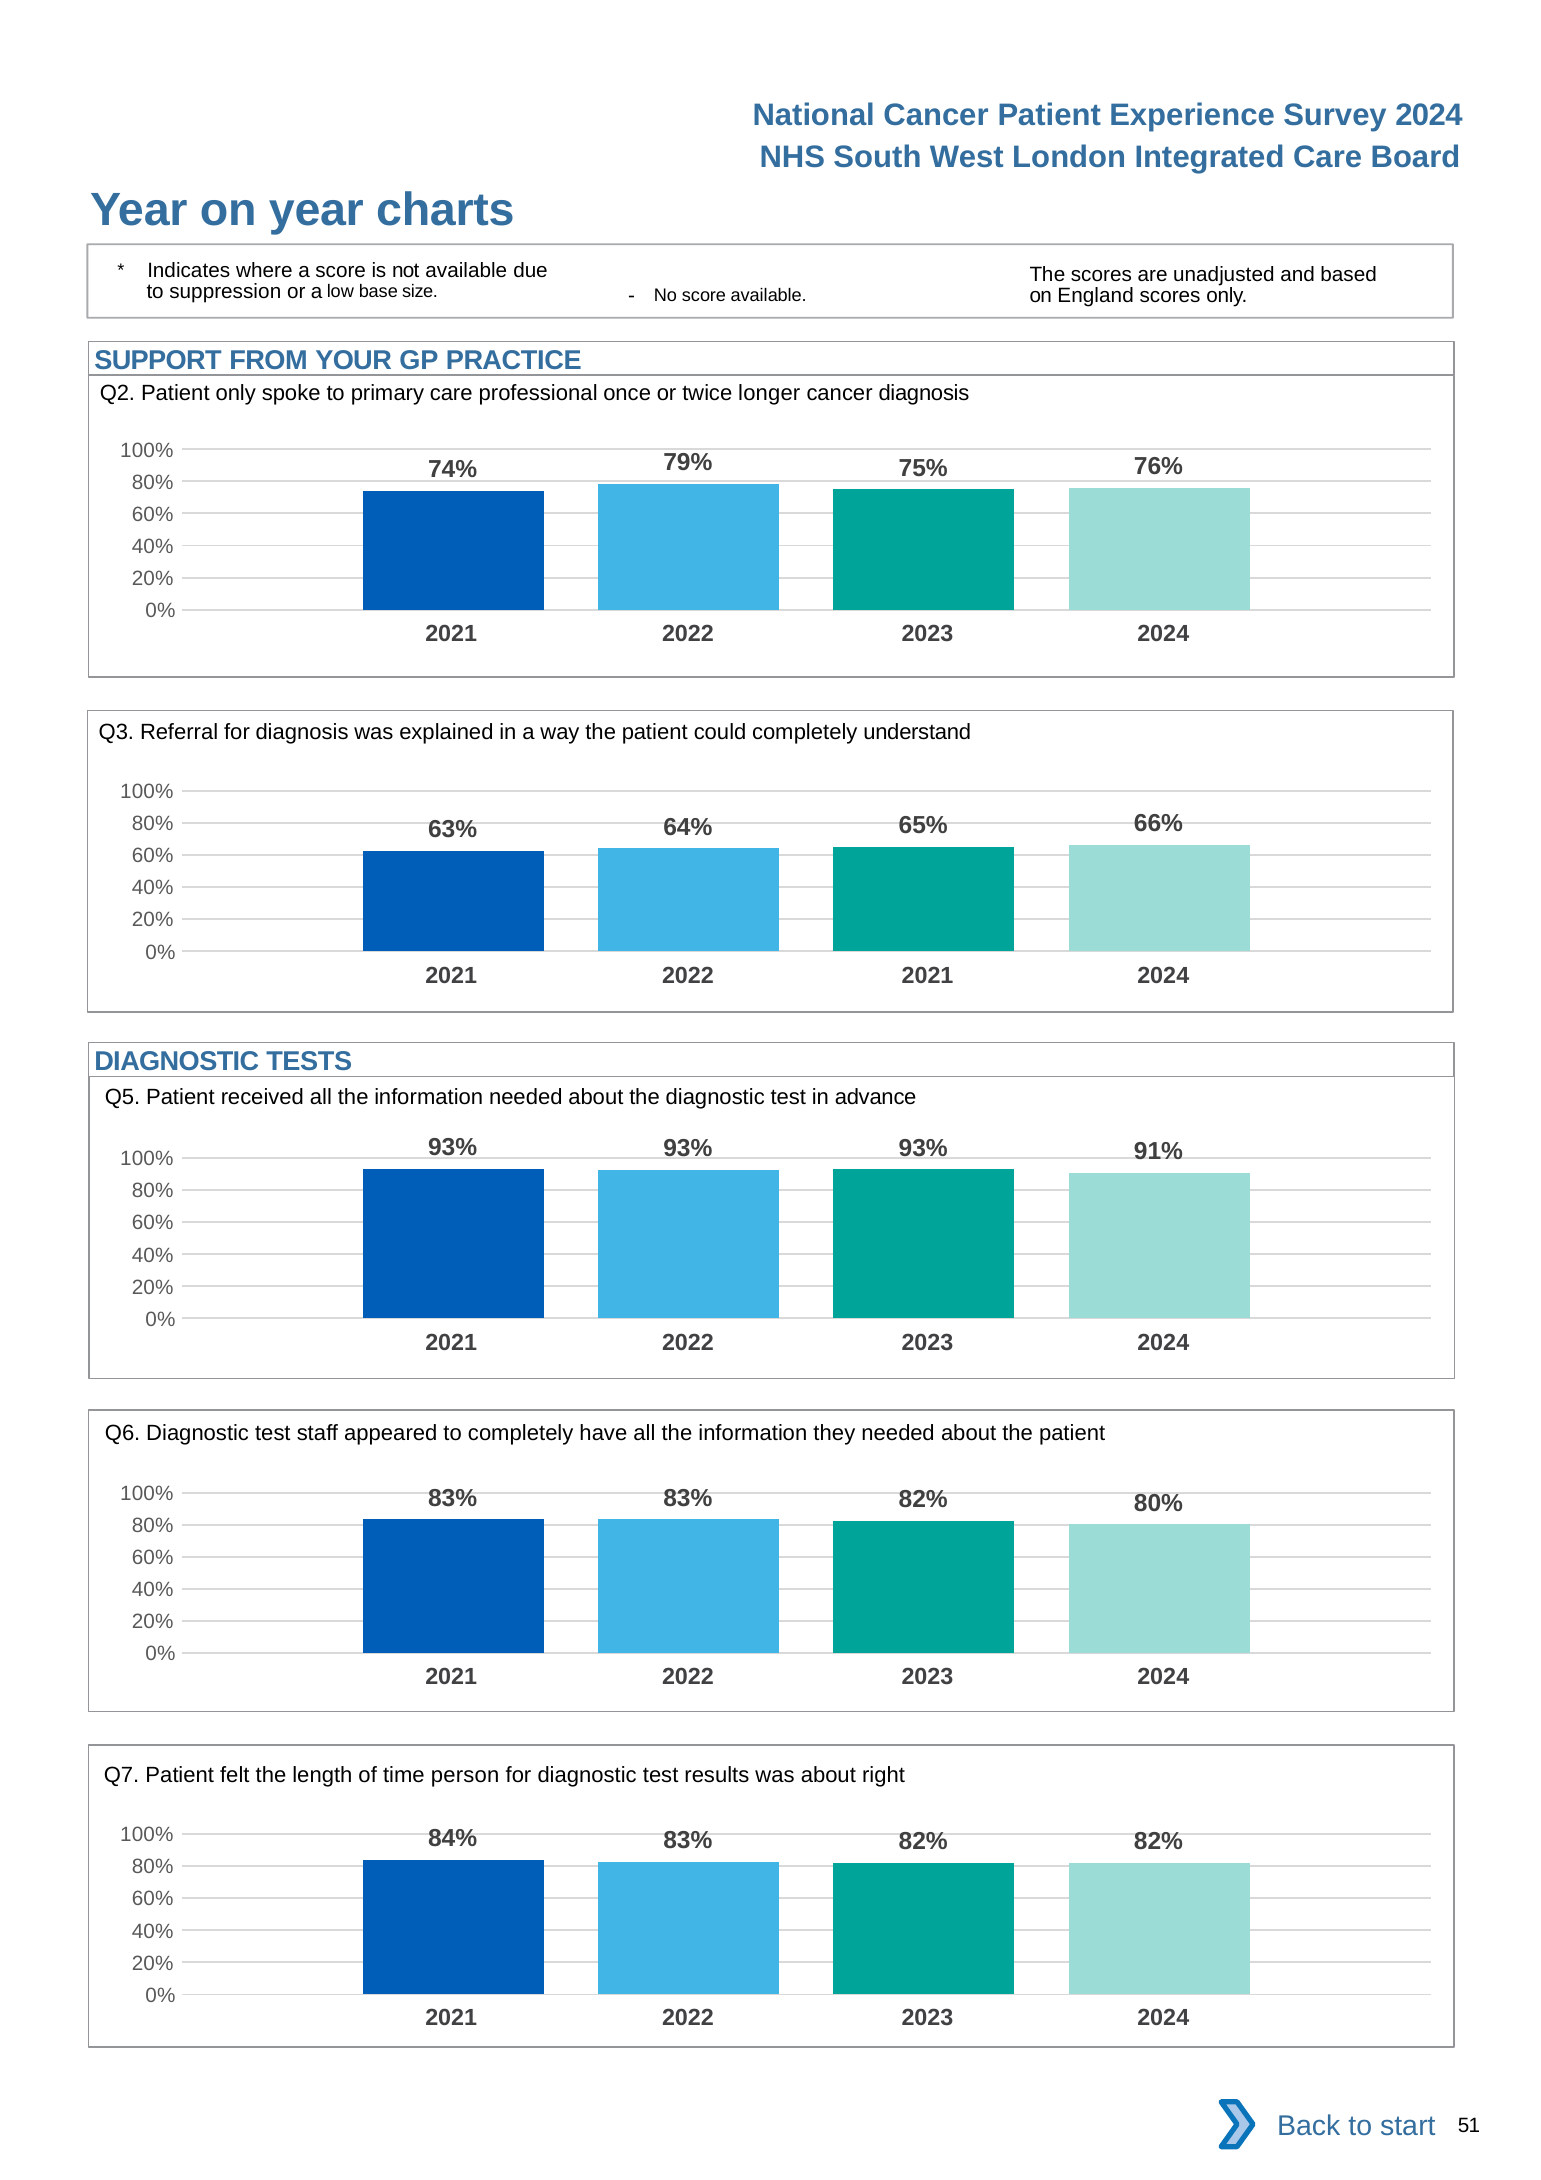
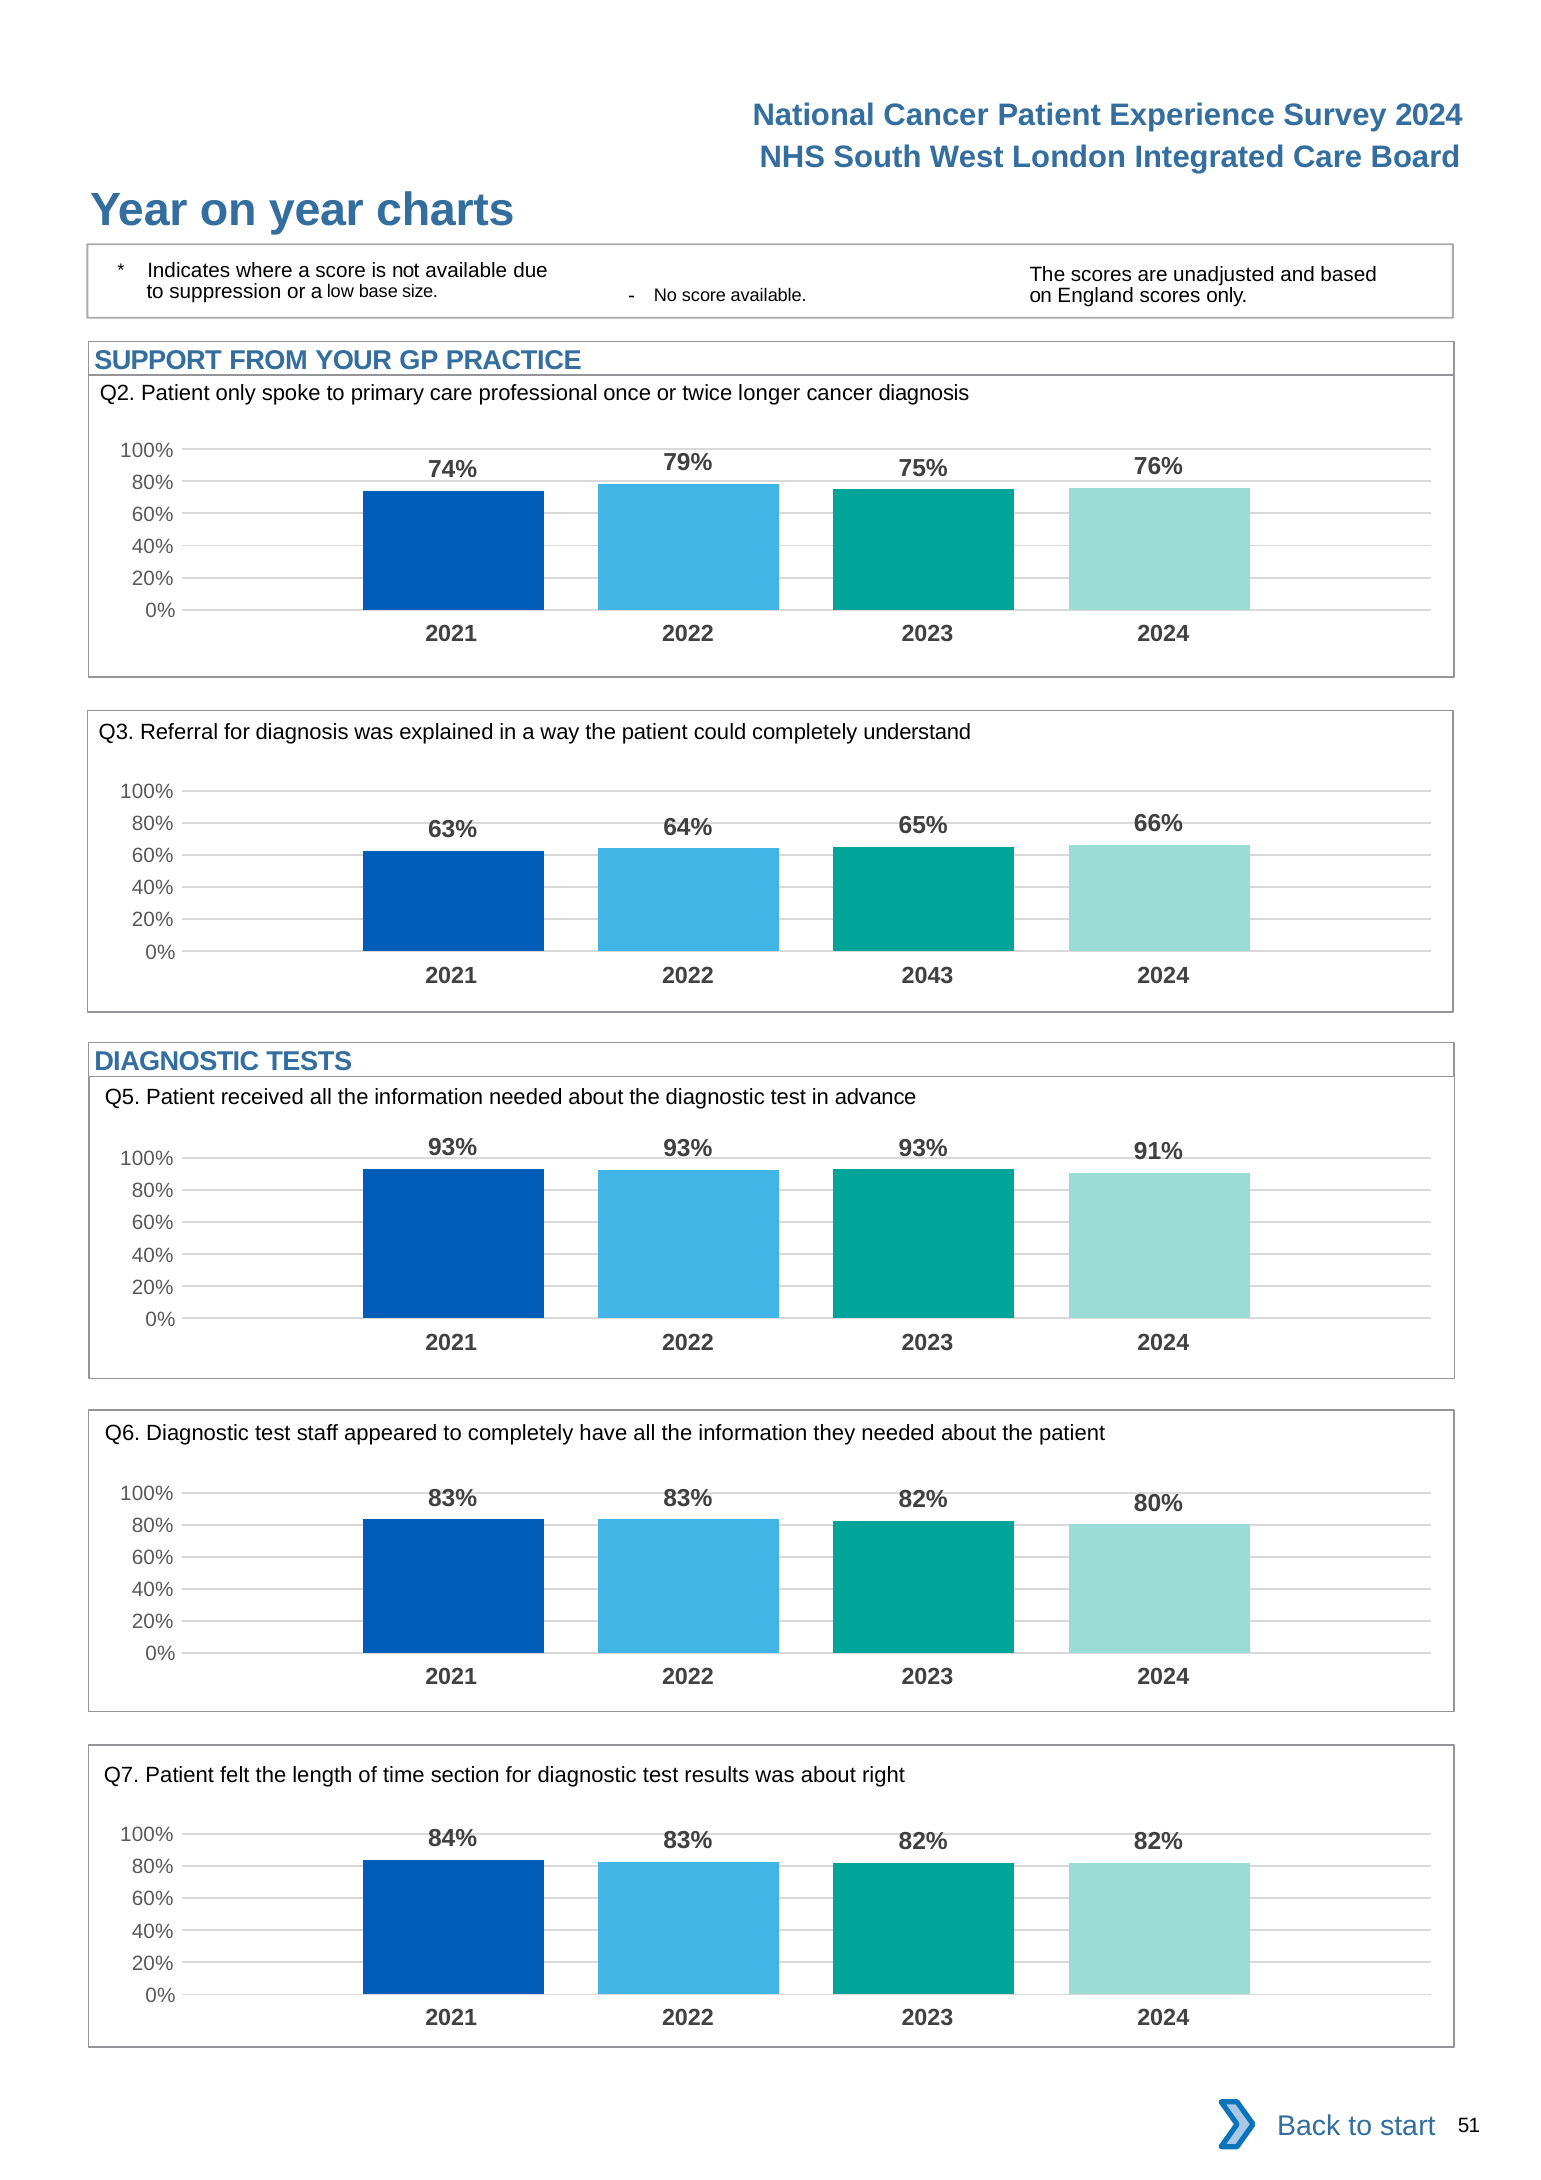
2022 2021: 2021 -> 2043 (928, 976)
person: person -> section (465, 1775)
